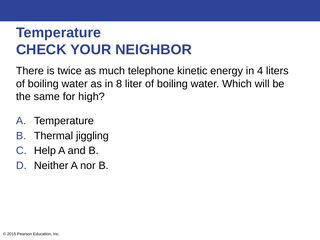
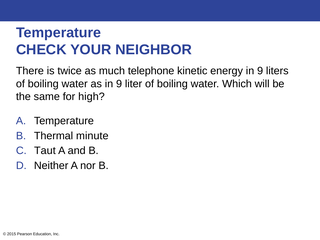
energy in 4: 4 -> 9 (260, 71)
as in 8: 8 -> 9 (119, 84)
jiggling: jiggling -> minute (92, 136)
Help: Help -> Taut (45, 151)
